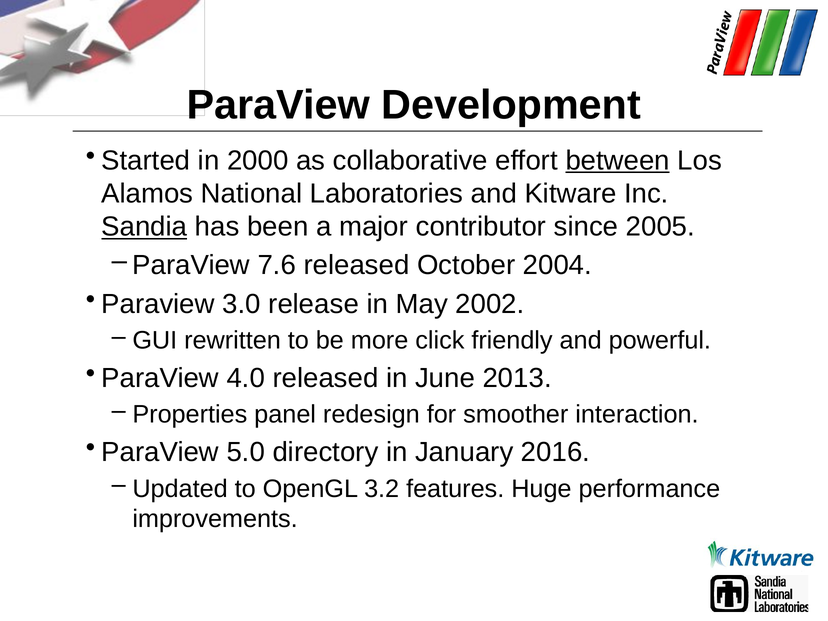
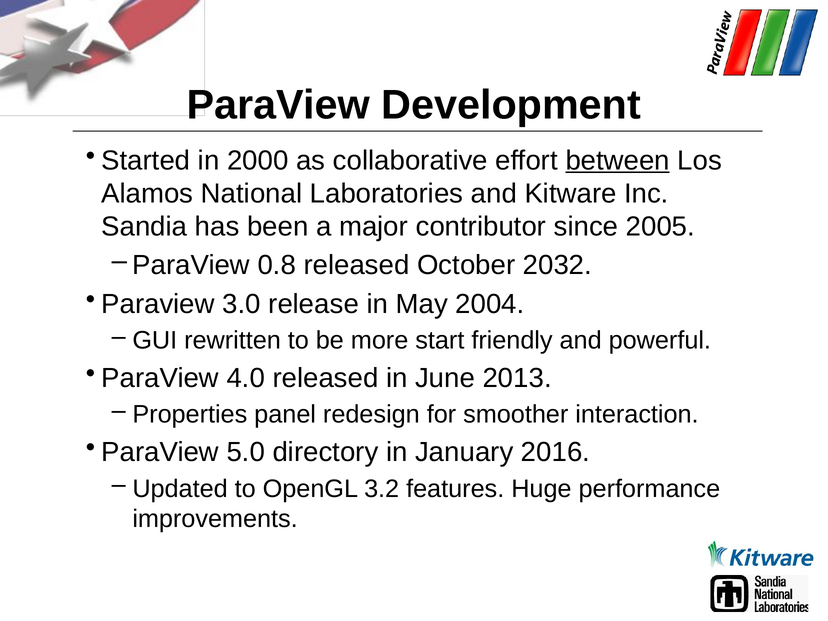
Sandia underline: present -> none (144, 227)
7.6: 7.6 -> 0.8 (277, 265)
2004: 2004 -> 2032 (557, 265)
2002: 2002 -> 2004 (490, 304)
click: click -> start (440, 341)
